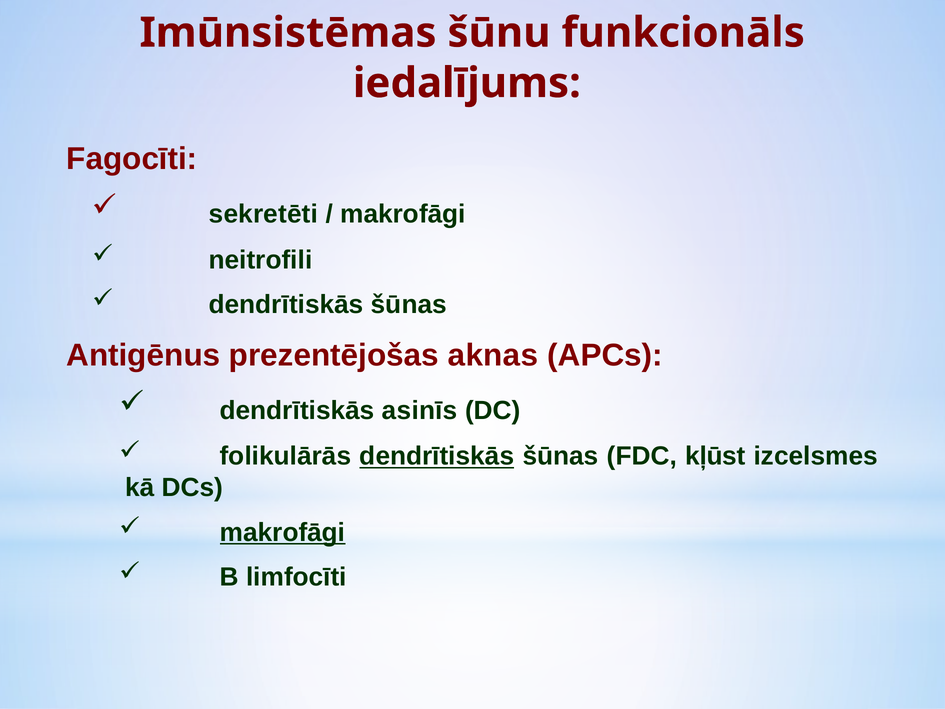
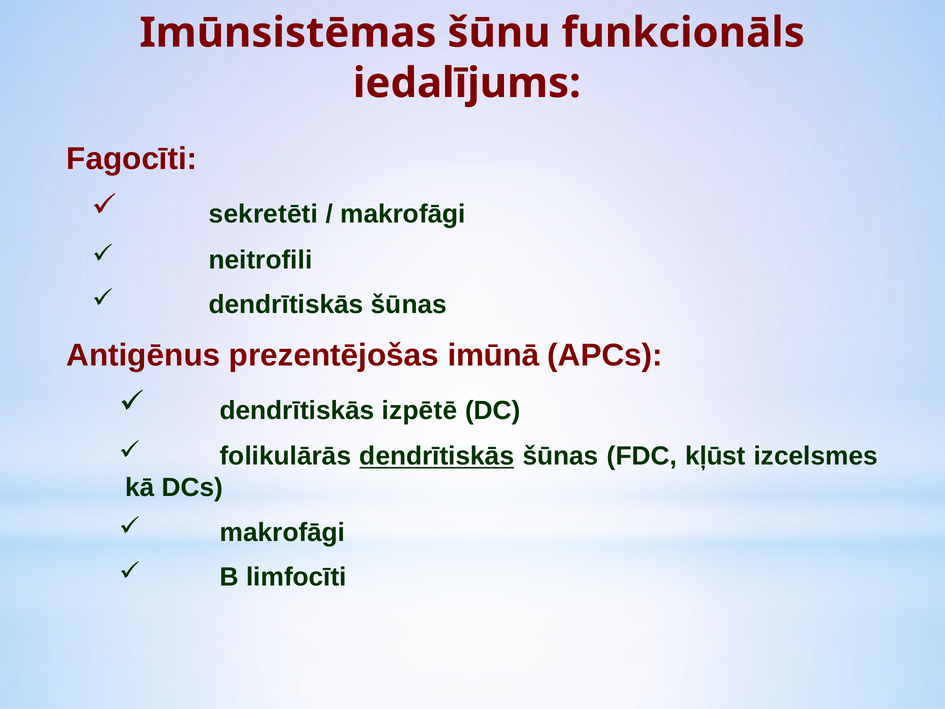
aknas: aknas -> imūnā (493, 355)
asinīs: asinīs -> izpētē (420, 410)
makrofāgi underline: present -> none (283, 532)
